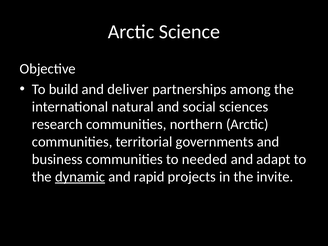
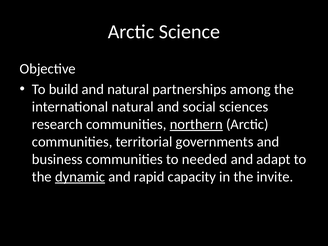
and deliver: deliver -> natural (128, 89)
northern underline: none -> present (196, 124)
projects: projects -> capacity (192, 177)
